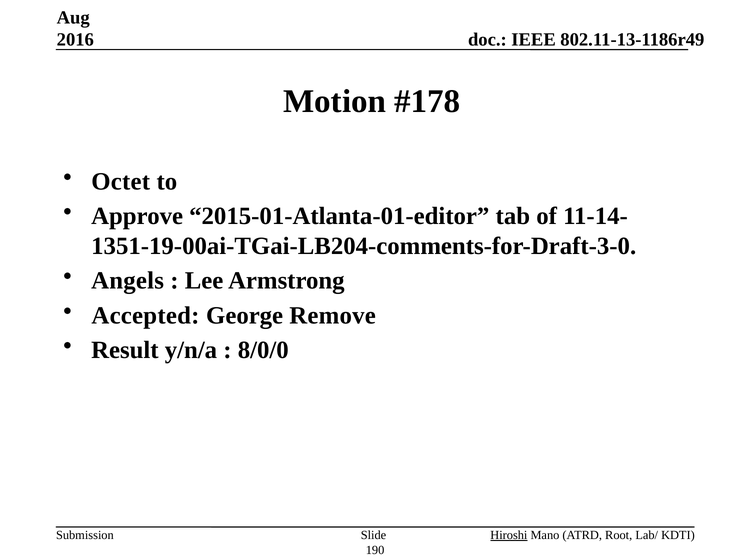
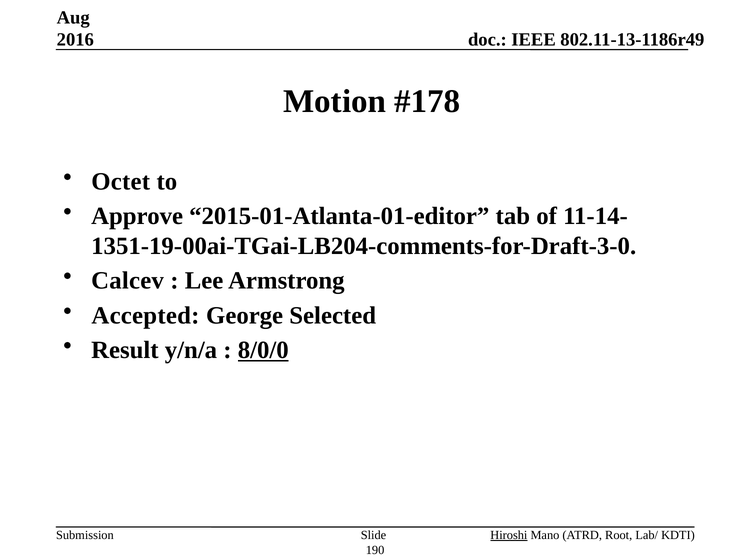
Angels: Angels -> Calcev (128, 281)
Remove: Remove -> Selected (333, 315)
8/0/0 underline: none -> present (263, 350)
